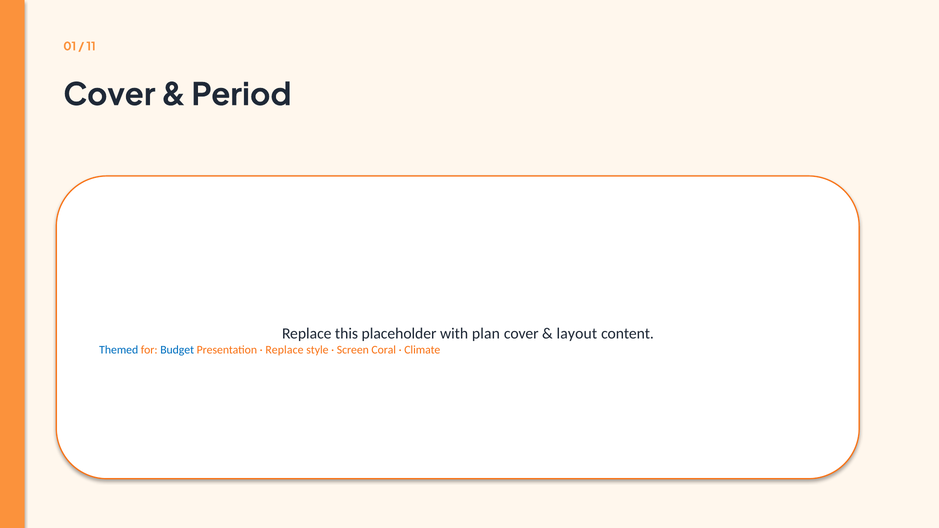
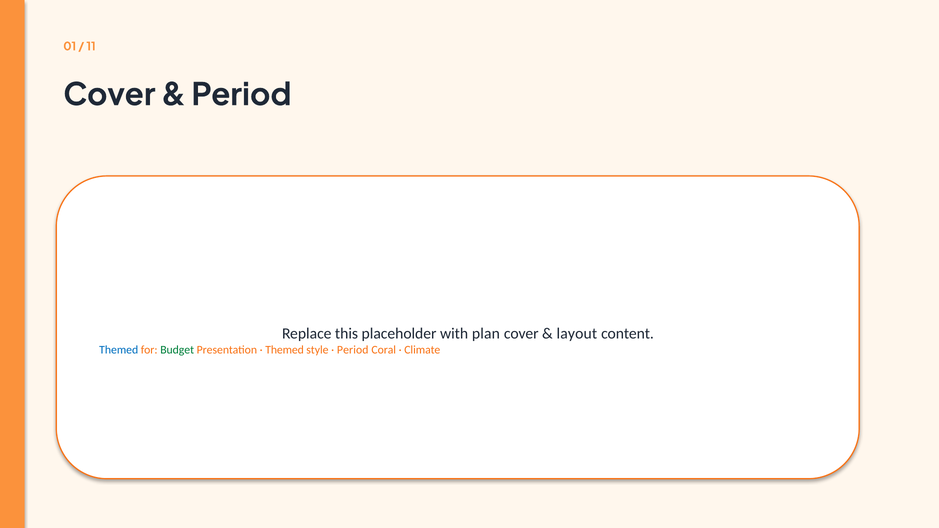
Budget colour: blue -> green (177, 350)
Replace: Replace -> Themed (285, 350)
Screen: Screen -> Period (353, 350)
